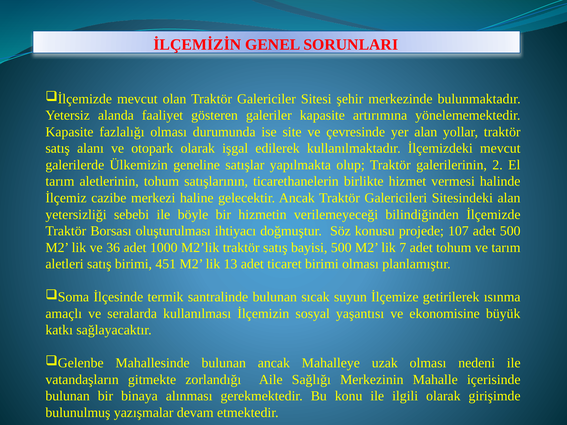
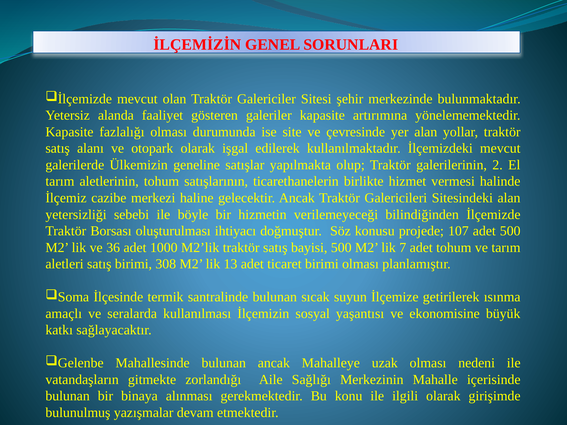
451: 451 -> 308 (166, 264)
